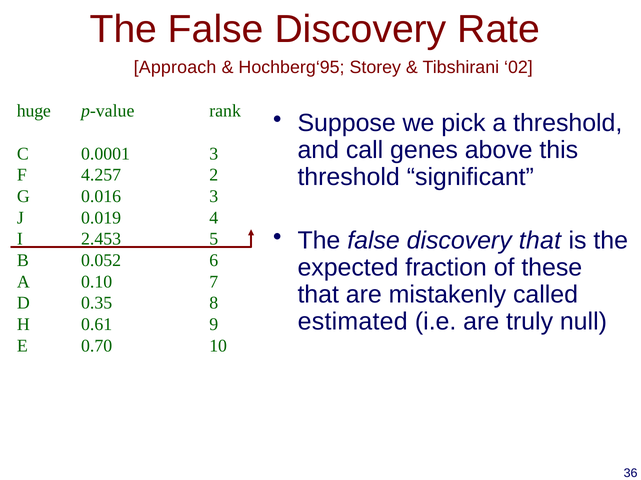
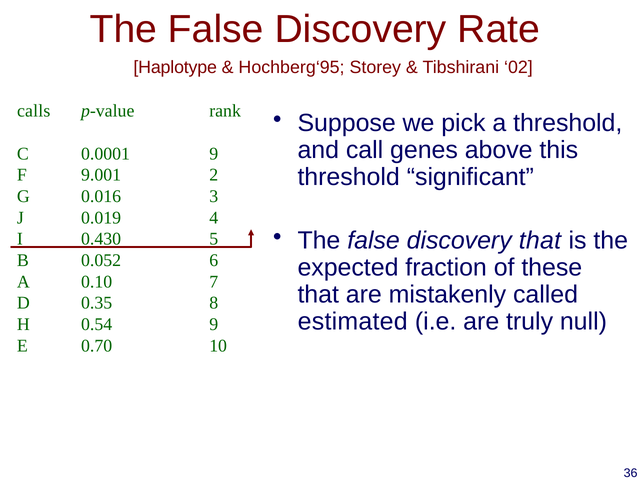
Approach: Approach -> Haplotype (175, 67)
huge: huge -> calls (34, 111)
0.0001 3: 3 -> 9 (214, 154)
4.257: 4.257 -> 9.001 (101, 175)
2.453: 2.453 -> 0.430 (101, 239)
0.61: 0.61 -> 0.54 (97, 325)
